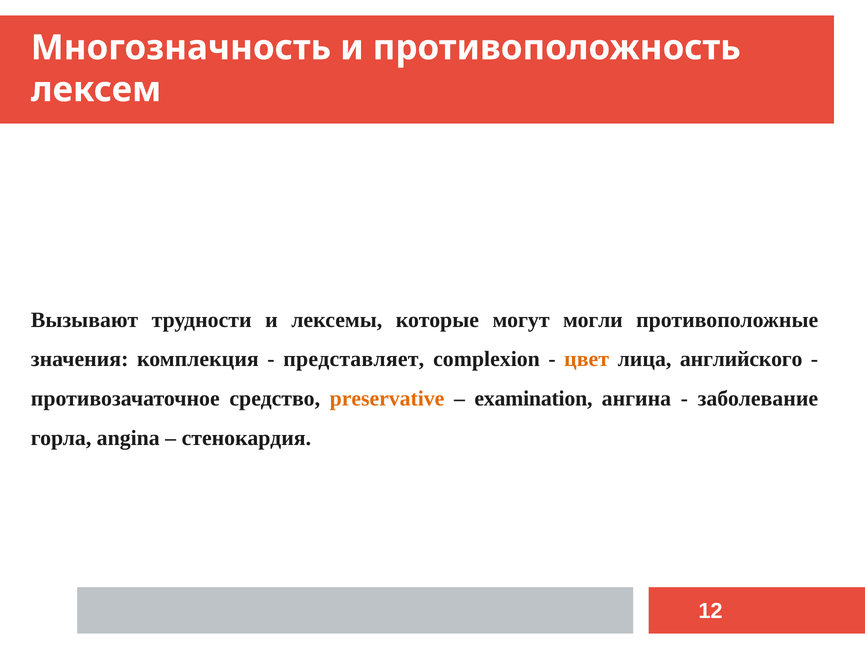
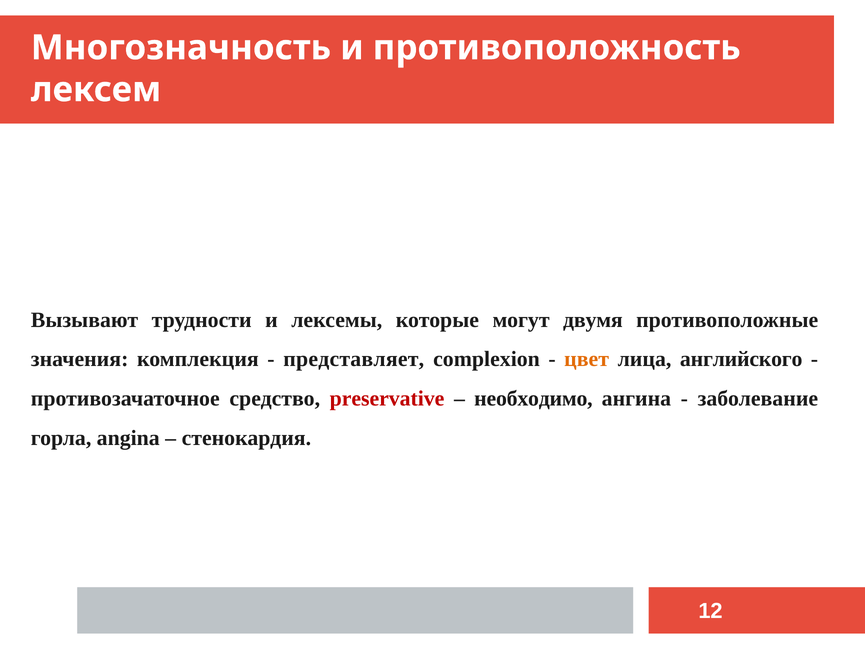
могли: могли -> двумя (593, 320)
preservative colour: orange -> red (387, 398)
examination: examination -> необходимо (533, 398)
